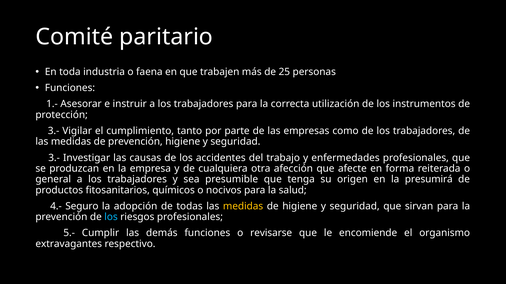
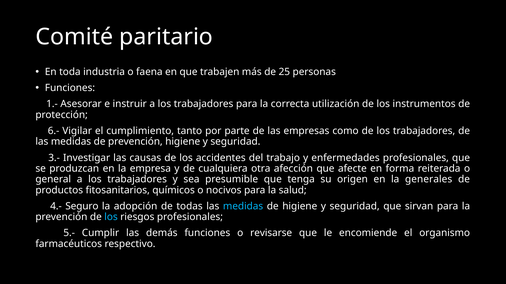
3.-: 3.- -> 6.- (54, 131)
presumirá: presumirá -> generales (429, 180)
medidas colour: yellow -> light blue (243, 207)
extravagantes: extravagantes -> farmacéuticos (69, 244)
